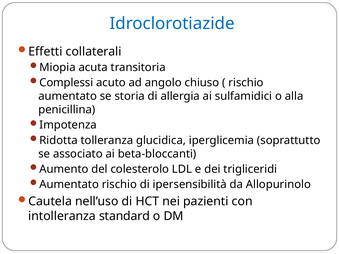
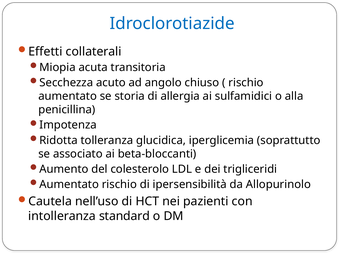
Complessi: Complessi -> Secchezza (66, 83)
